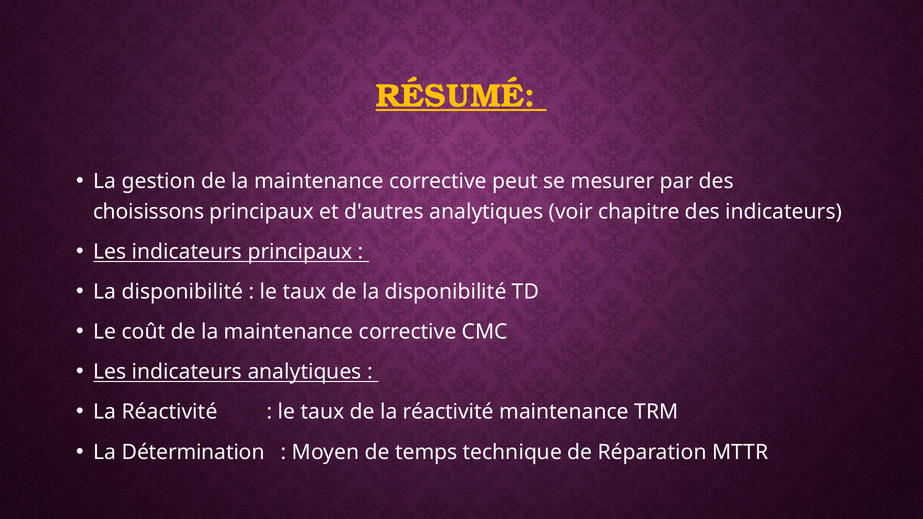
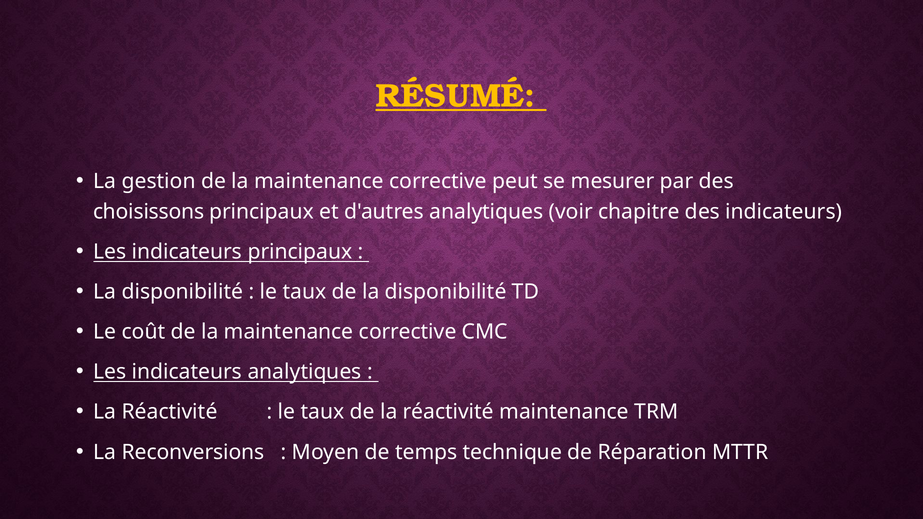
Détermination: Détermination -> Reconversions (193, 452)
